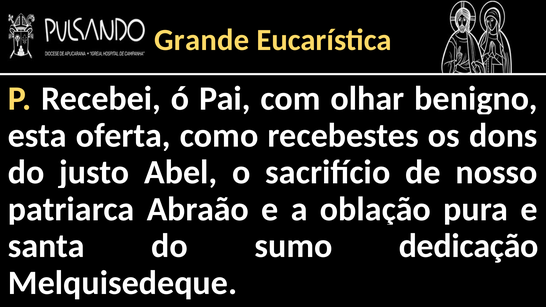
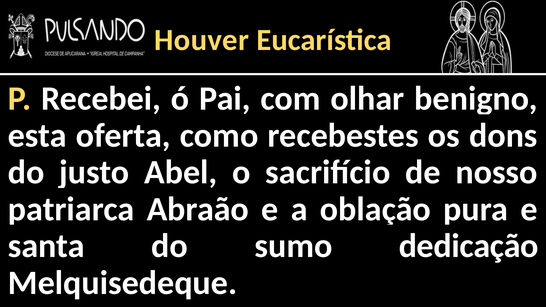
Grande: Grande -> Houver (202, 40)
